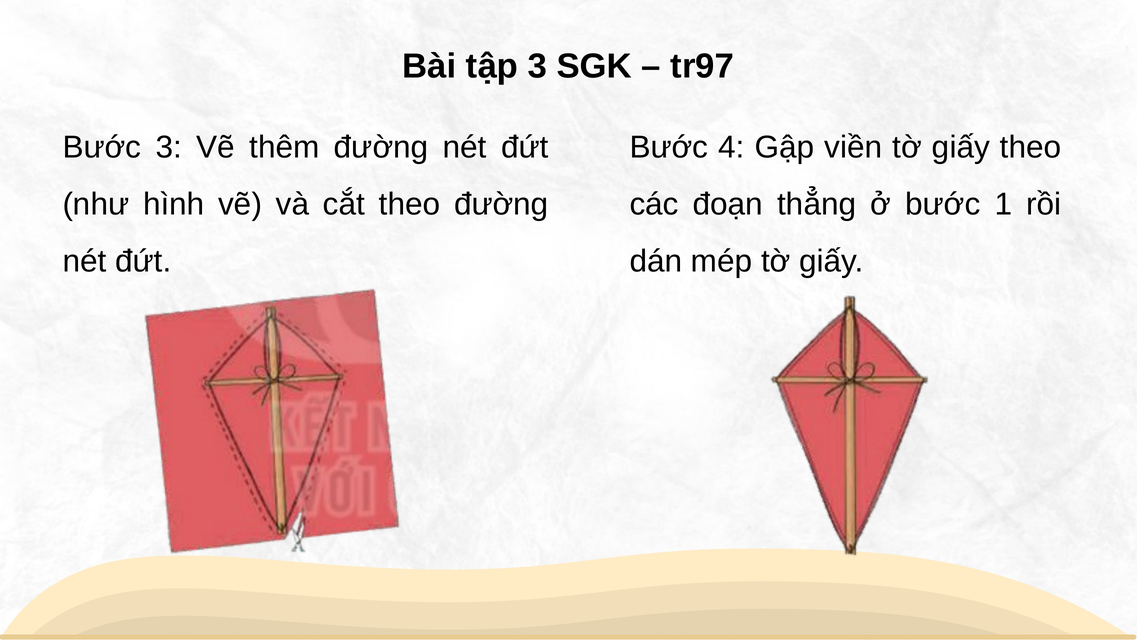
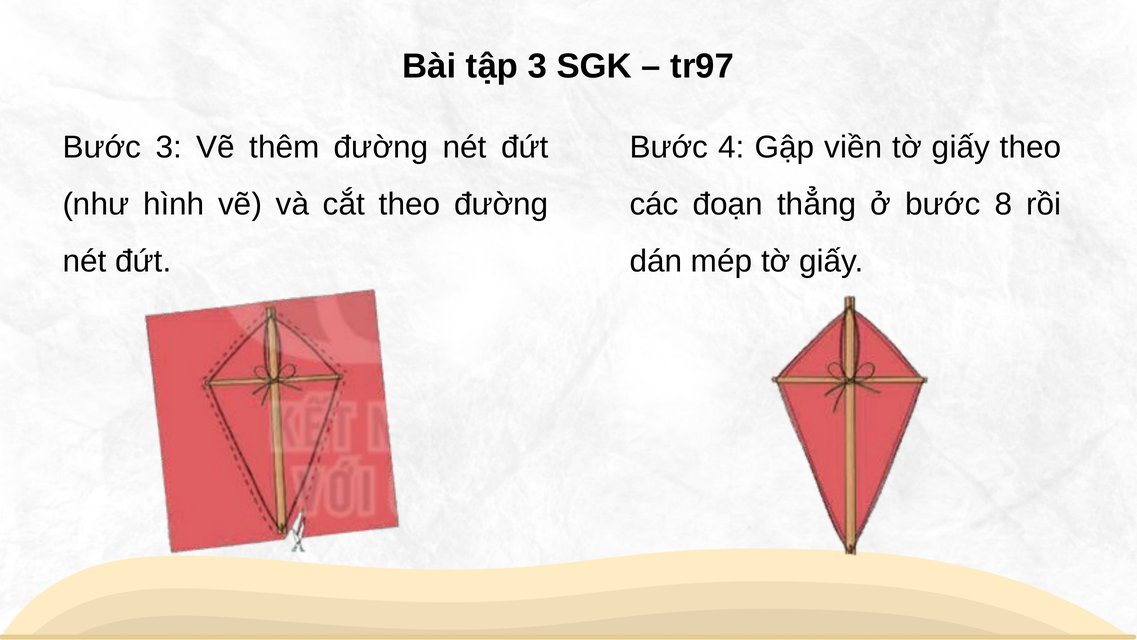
1: 1 -> 8 (1003, 204)
